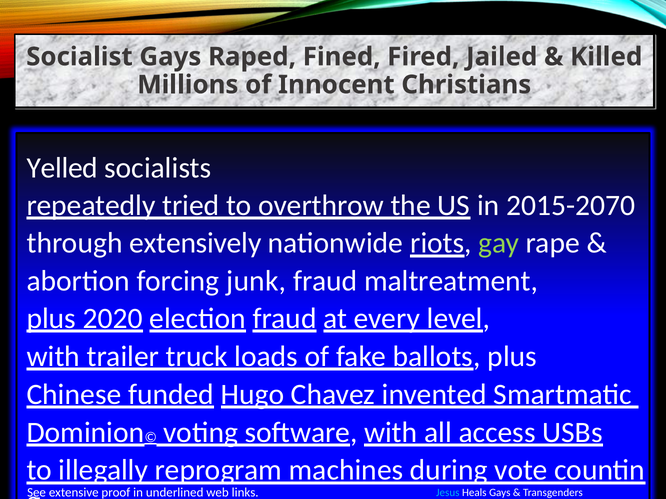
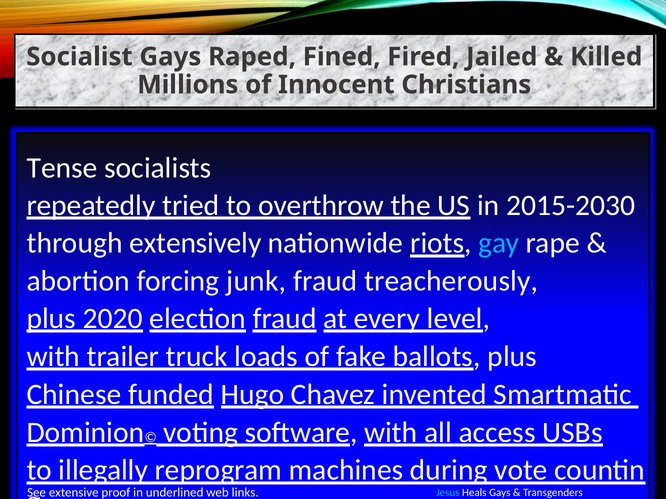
Yelled: Yelled -> Tense (62, 168)
2015-2070: 2015-2070 -> 2015-2030 (571, 205)
gay colour: light green -> light blue (499, 243)
maltreatment: maltreatment -> treacherously (451, 281)
